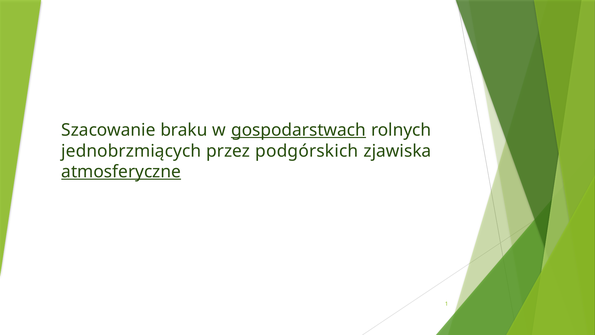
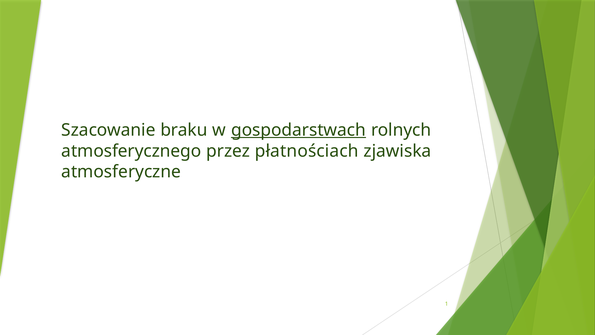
jednobrzmiących: jednobrzmiących -> atmosferycznego (131, 151)
podgórskich: podgórskich -> płatnościach (307, 151)
atmosferyczne underline: present -> none (121, 172)
